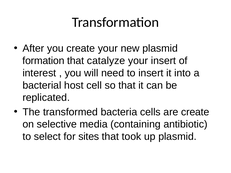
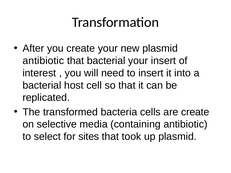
formation: formation -> antibiotic (43, 61)
that catalyze: catalyze -> bacterial (106, 61)
